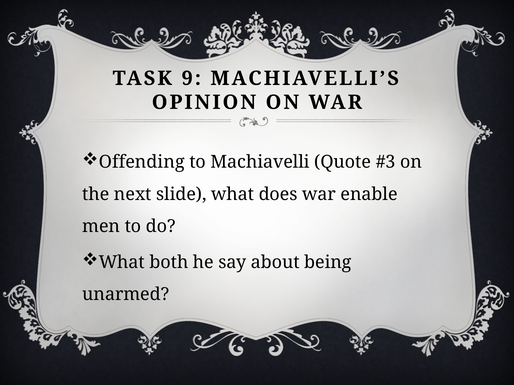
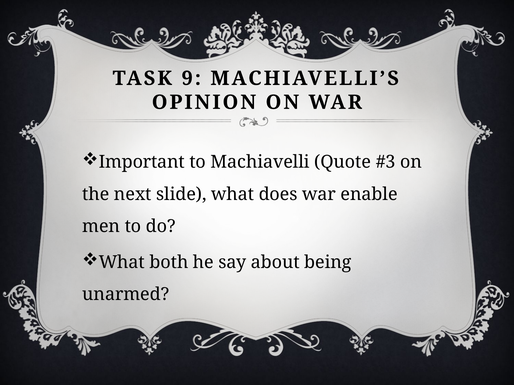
Offending: Offending -> Important (142, 162)
